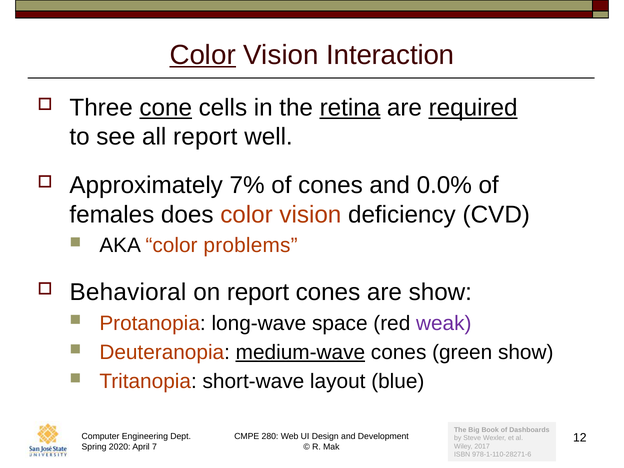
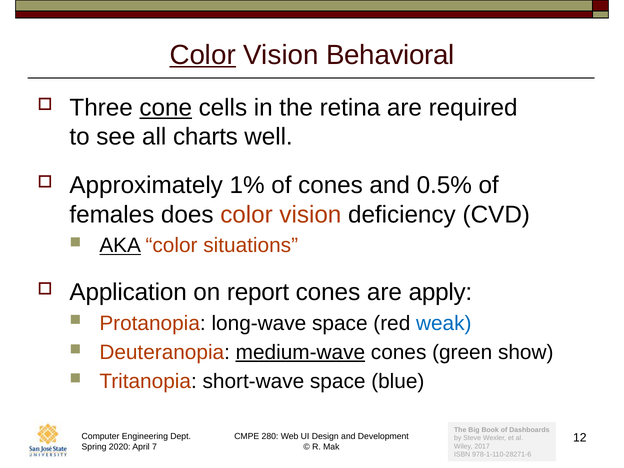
Interaction: Interaction -> Behavioral (390, 55)
retina underline: present -> none (350, 108)
required underline: present -> none (473, 108)
all report: report -> charts (205, 137)
7%: 7% -> 1% (247, 185)
0.0%: 0.0% -> 0.5% (444, 185)
AKA underline: none -> present (120, 246)
problems: problems -> situations (251, 246)
Behavioral: Behavioral -> Application (128, 292)
are show: show -> apply (440, 292)
weak colour: purple -> blue (444, 323)
short-wave layout: layout -> space (338, 381)
